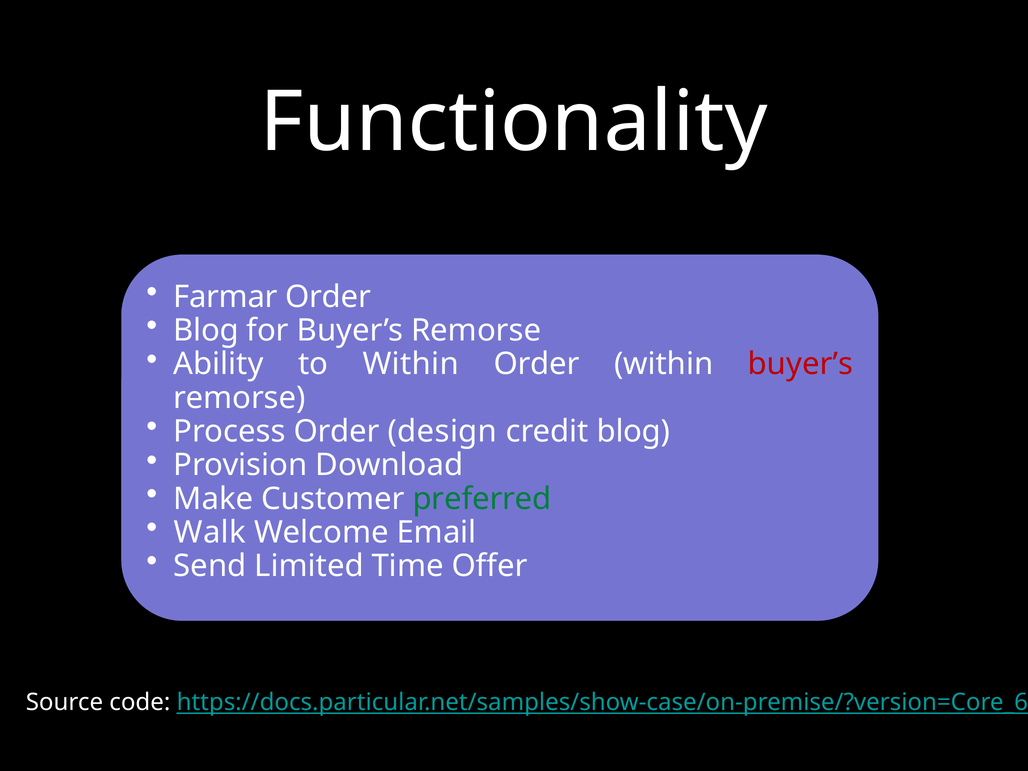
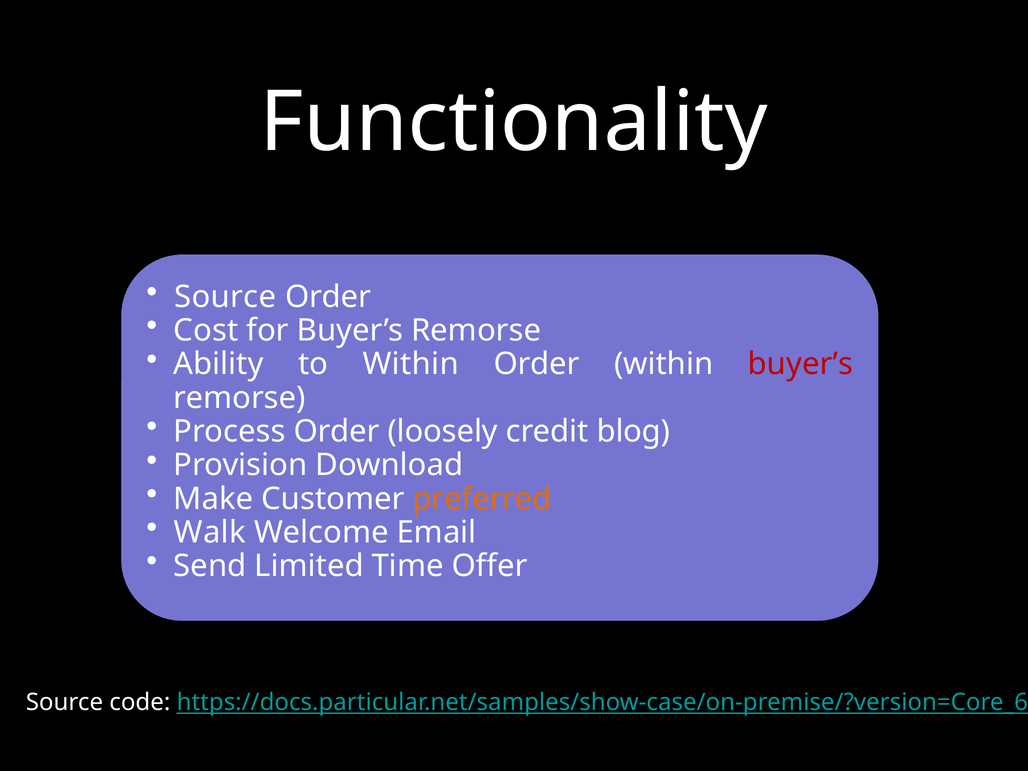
Farmar: Farmar -> Source (225, 297)
Blog: Blog -> Cost (206, 331)
design: design -> loosely (443, 431)
preferred colour: green -> orange (482, 499)
